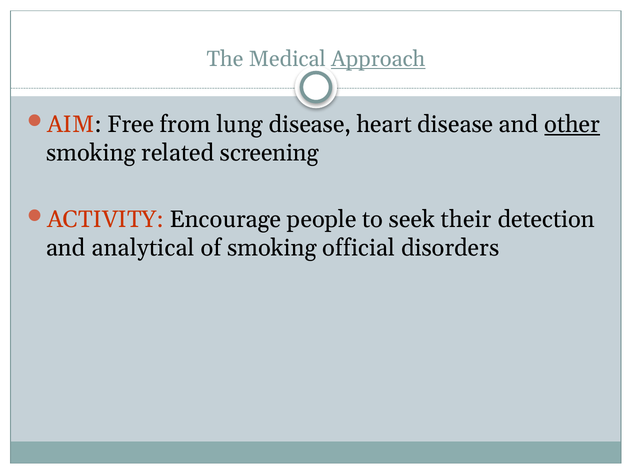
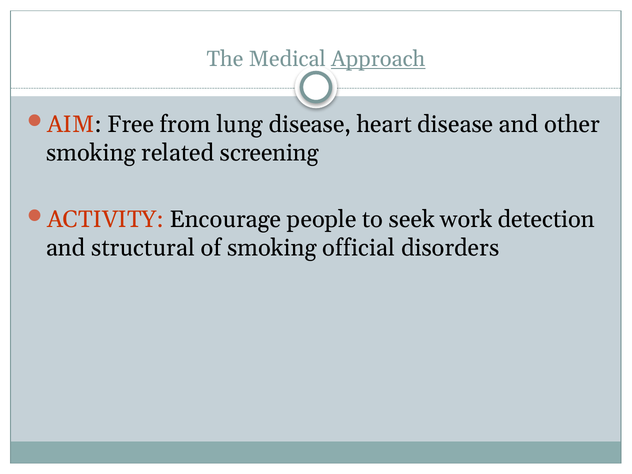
other underline: present -> none (572, 125)
their: their -> work (466, 219)
analytical: analytical -> structural (143, 248)
